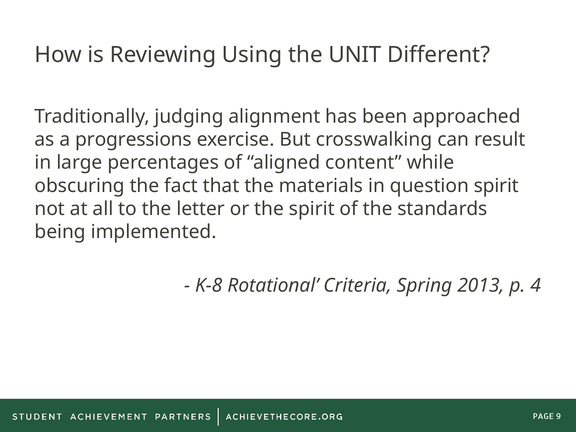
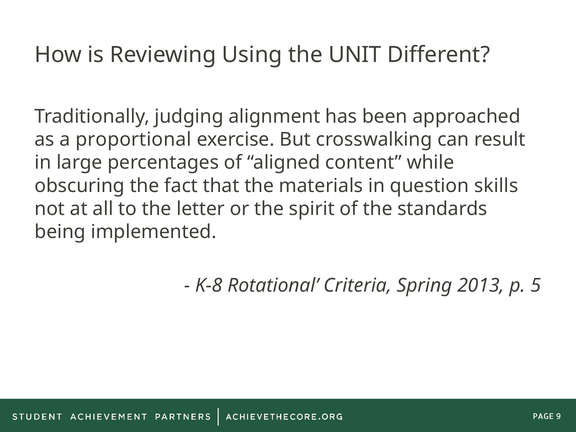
progressions: progressions -> proportional (133, 140)
question spirit: spirit -> skills (496, 186)
4: 4 -> 5 (536, 285)
